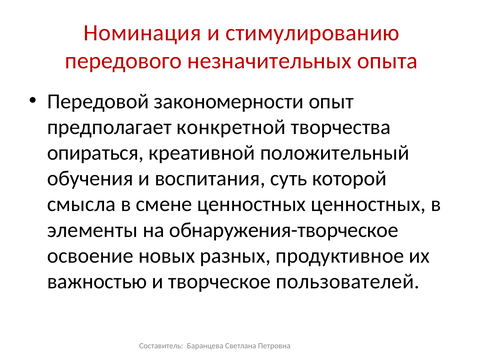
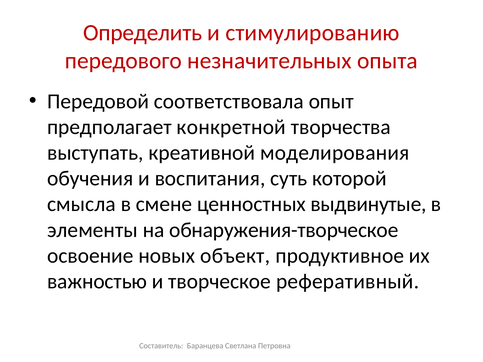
Номинация: Номинация -> Определить (143, 33)
закономерности: закономерности -> соответствовала (229, 101)
опираться: опираться -> выступать (95, 153)
положительный: положительный -> моделирования (335, 153)
ценностных ценностных: ценностных -> выдвинутые (368, 204)
разных: разных -> объект (235, 256)
пользователей: пользователей -> реферативный (348, 282)
